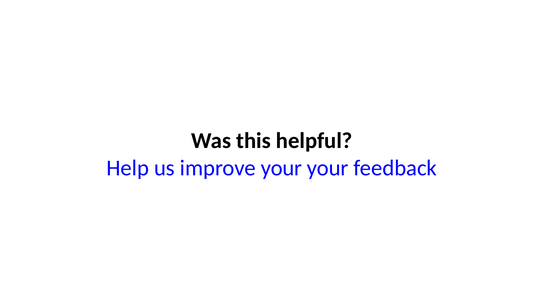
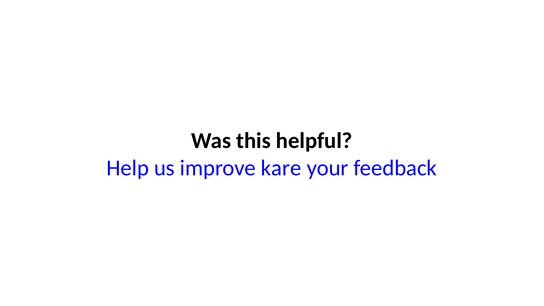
improve your: your -> kare (281, 168)
